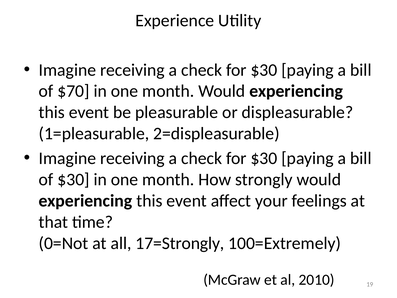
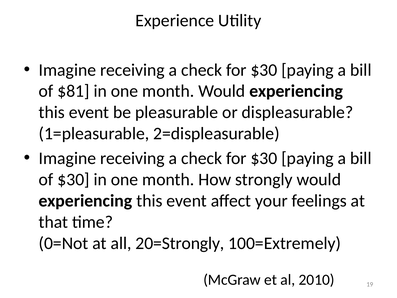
$70: $70 -> $81 (73, 91)
17=Strongly: 17=Strongly -> 20=Strongly (180, 243)
